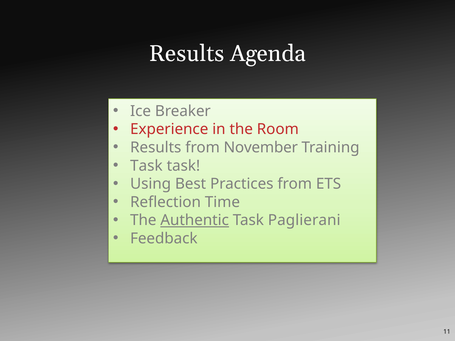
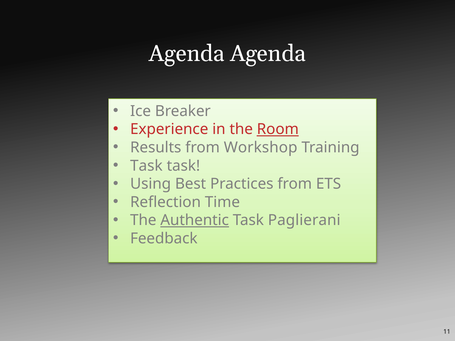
Results: Results -> Agenda (187, 54)
Room underline: none -> present (278, 129)
November: November -> Workshop (261, 148)
